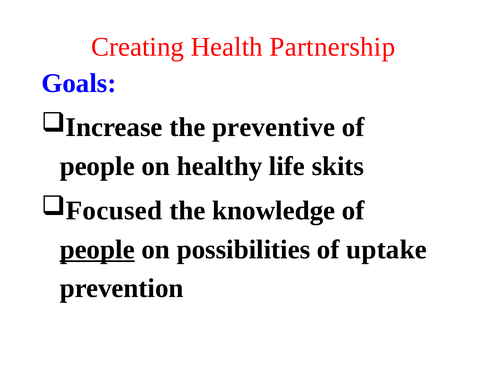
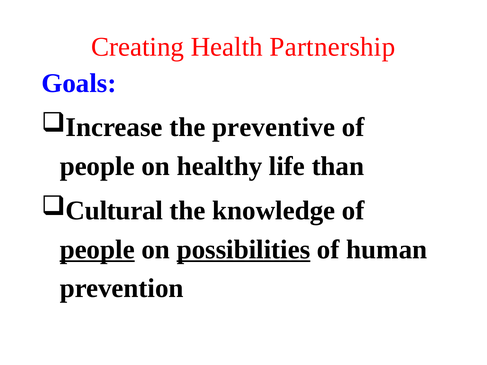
skits: skits -> than (338, 166)
Focused: Focused -> Cultural (114, 211)
possibilities underline: none -> present (243, 250)
uptake: uptake -> human (387, 250)
